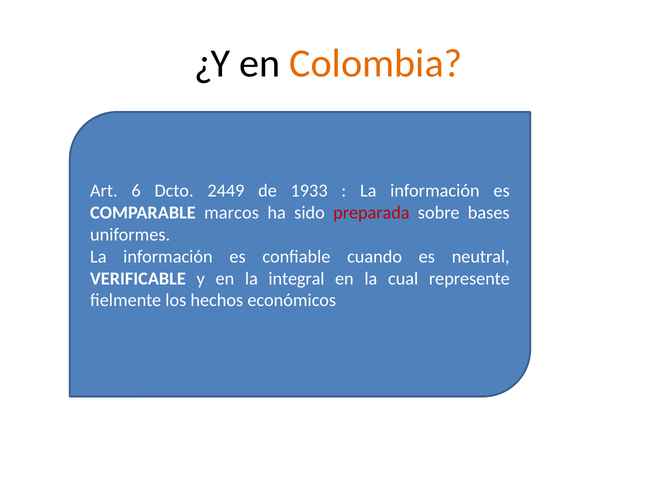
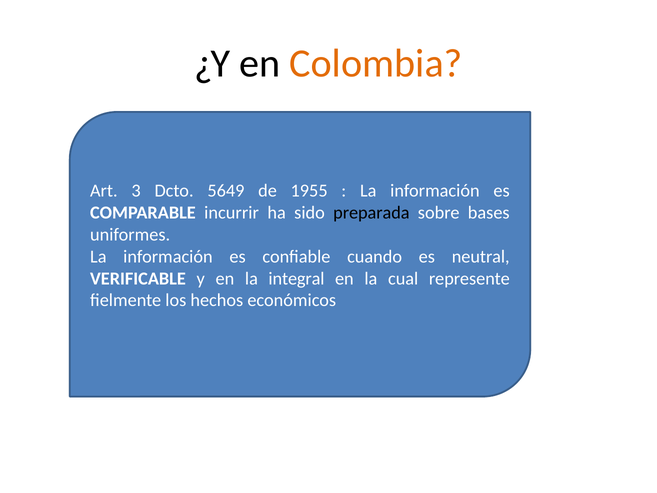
6: 6 -> 3 (136, 191)
2449: 2449 -> 5649 (226, 191)
1933: 1933 -> 1955 (309, 191)
marcos: marcos -> incurrir (232, 213)
preparada colour: red -> black (371, 213)
